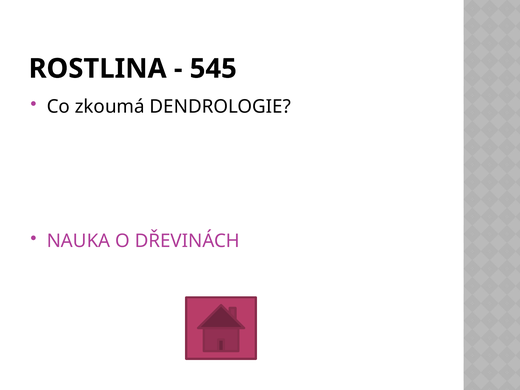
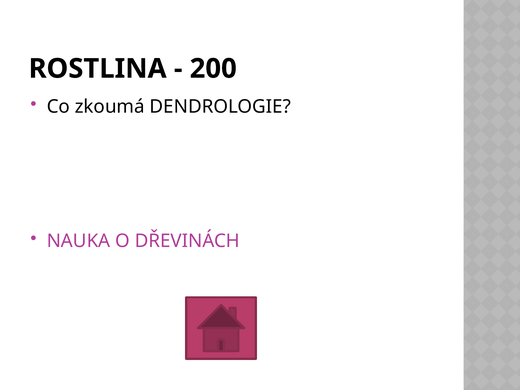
545: 545 -> 200 (213, 69)
